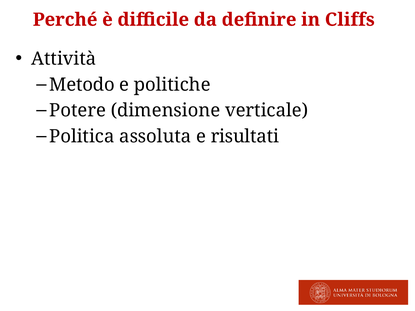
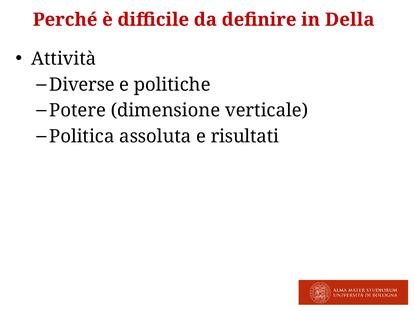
Cliffs: Cliffs -> Della (350, 20)
Metodo: Metodo -> Diverse (82, 85)
